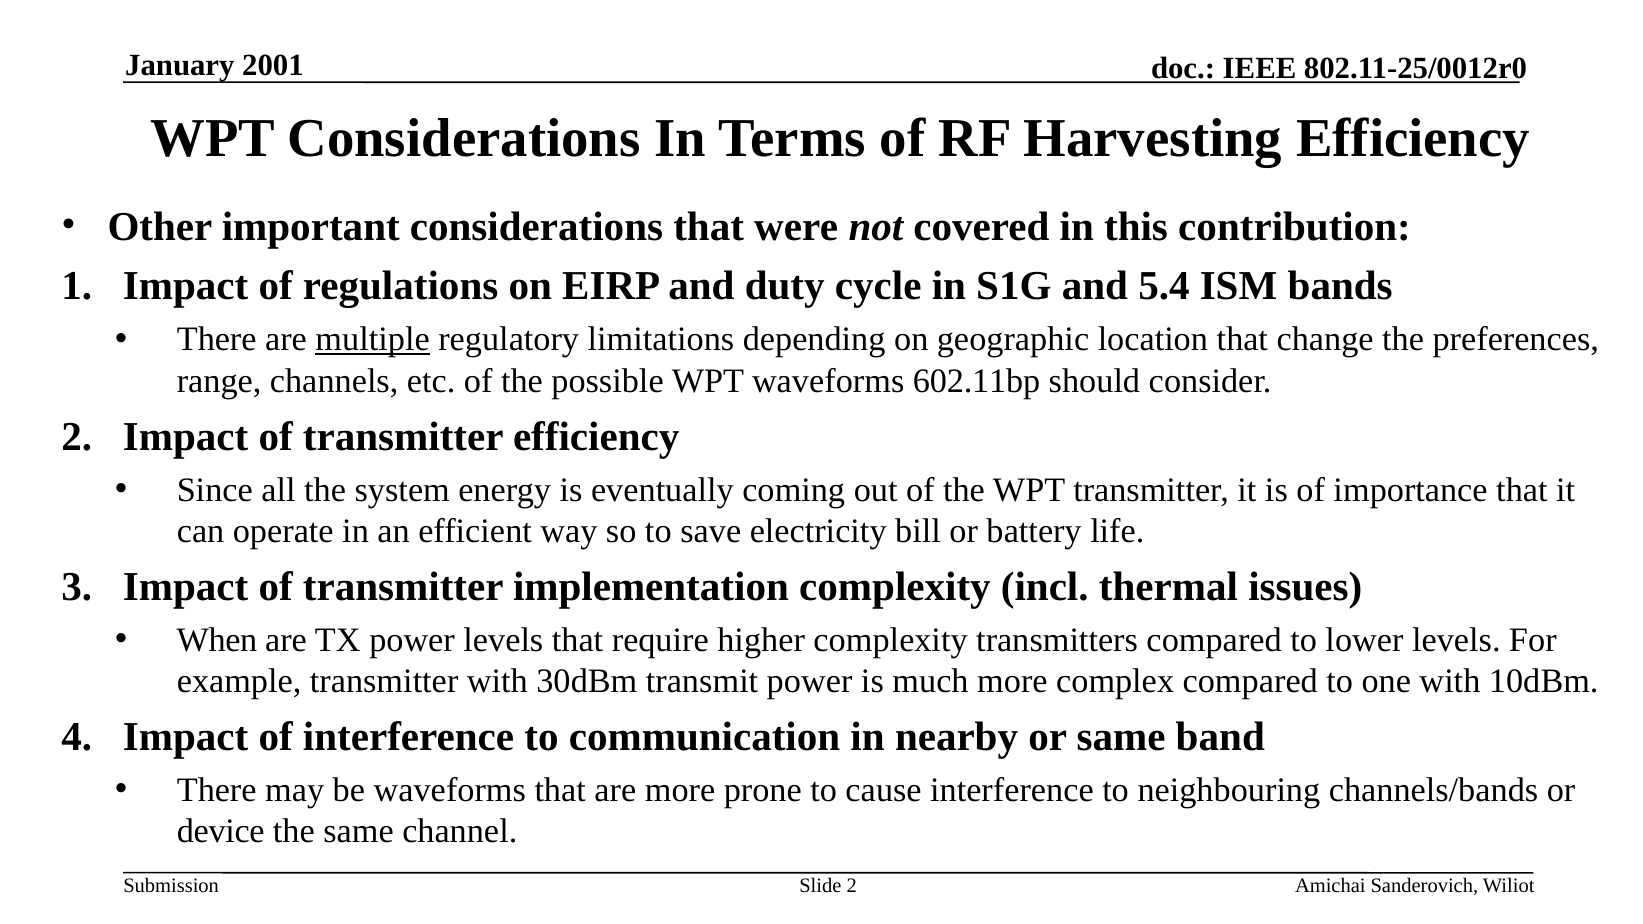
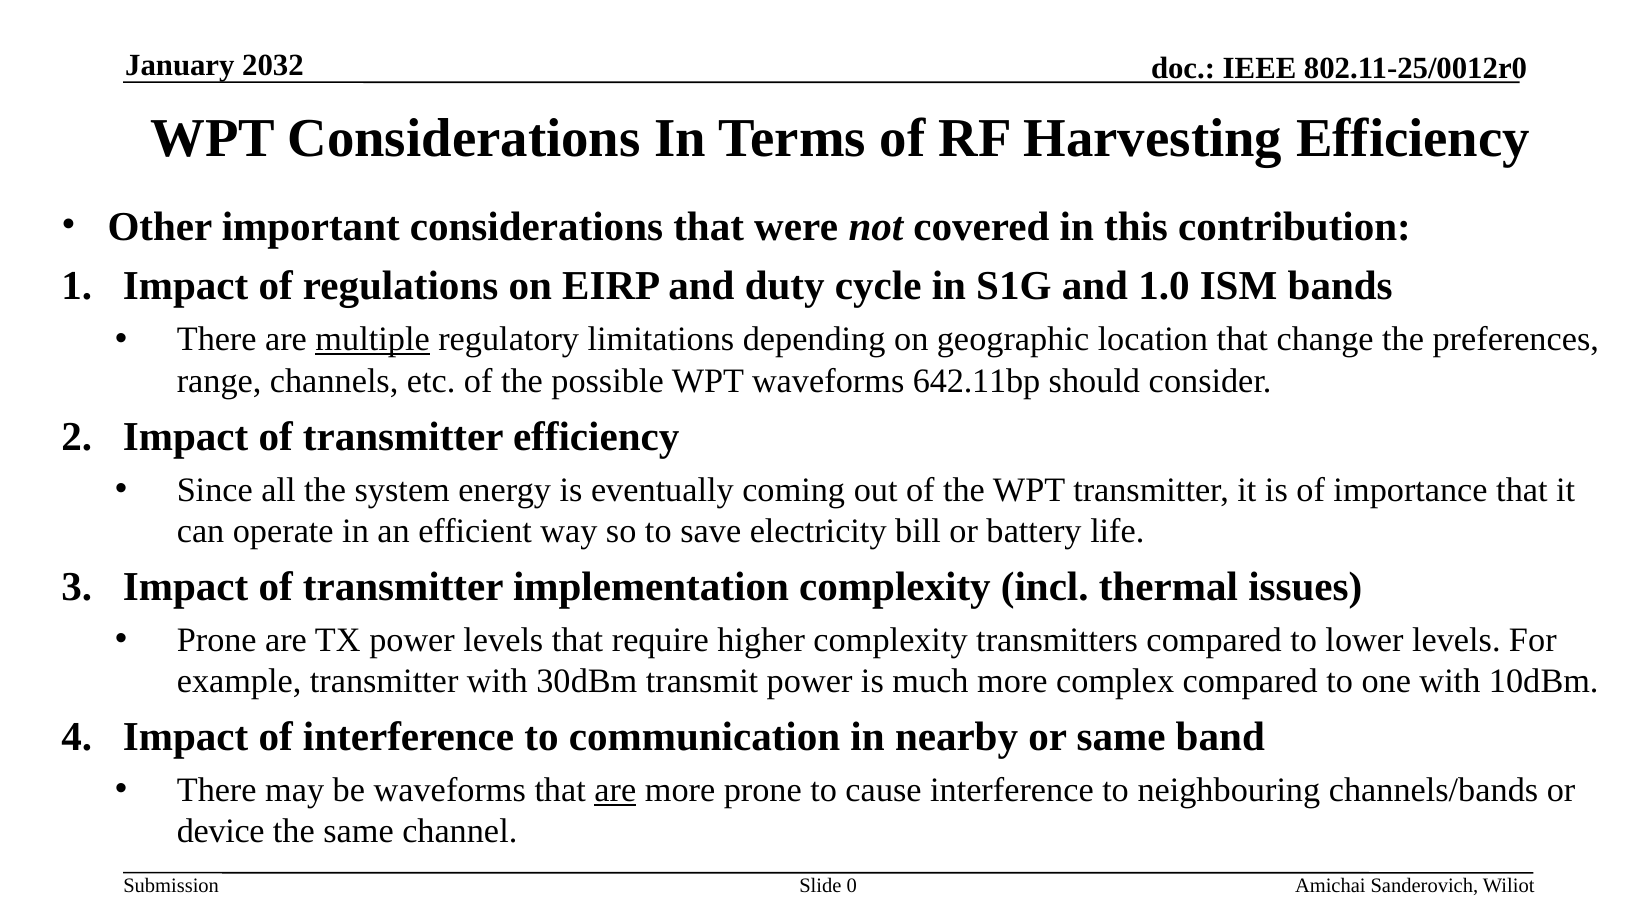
2001: 2001 -> 2032 (273, 65)
5.4: 5.4 -> 1.0 (1164, 286)
602.11bp: 602.11bp -> 642.11bp (977, 381)
When: When -> Prone (217, 640)
are underline: none -> present (615, 791)
Slide 2: 2 -> 0 (852, 886)
